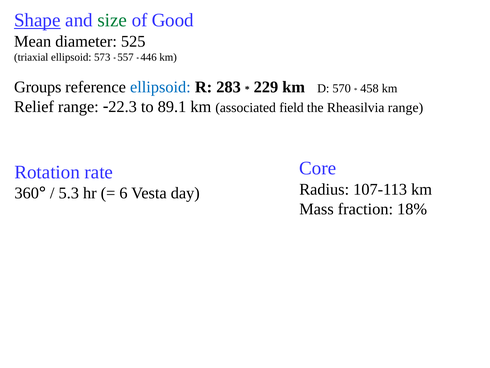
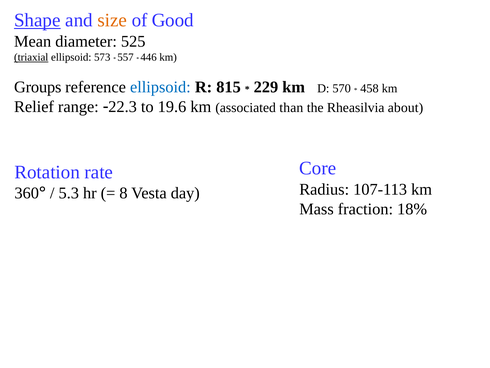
size colour: green -> orange (112, 20)
triaxial underline: none -> present (31, 57)
283: 283 -> 815 (229, 87)
89.1: 89.1 -> 19.6 (172, 107)
field: field -> than (291, 108)
Rheasilvia range: range -> about (406, 108)
6: 6 -> 8 (123, 193)
